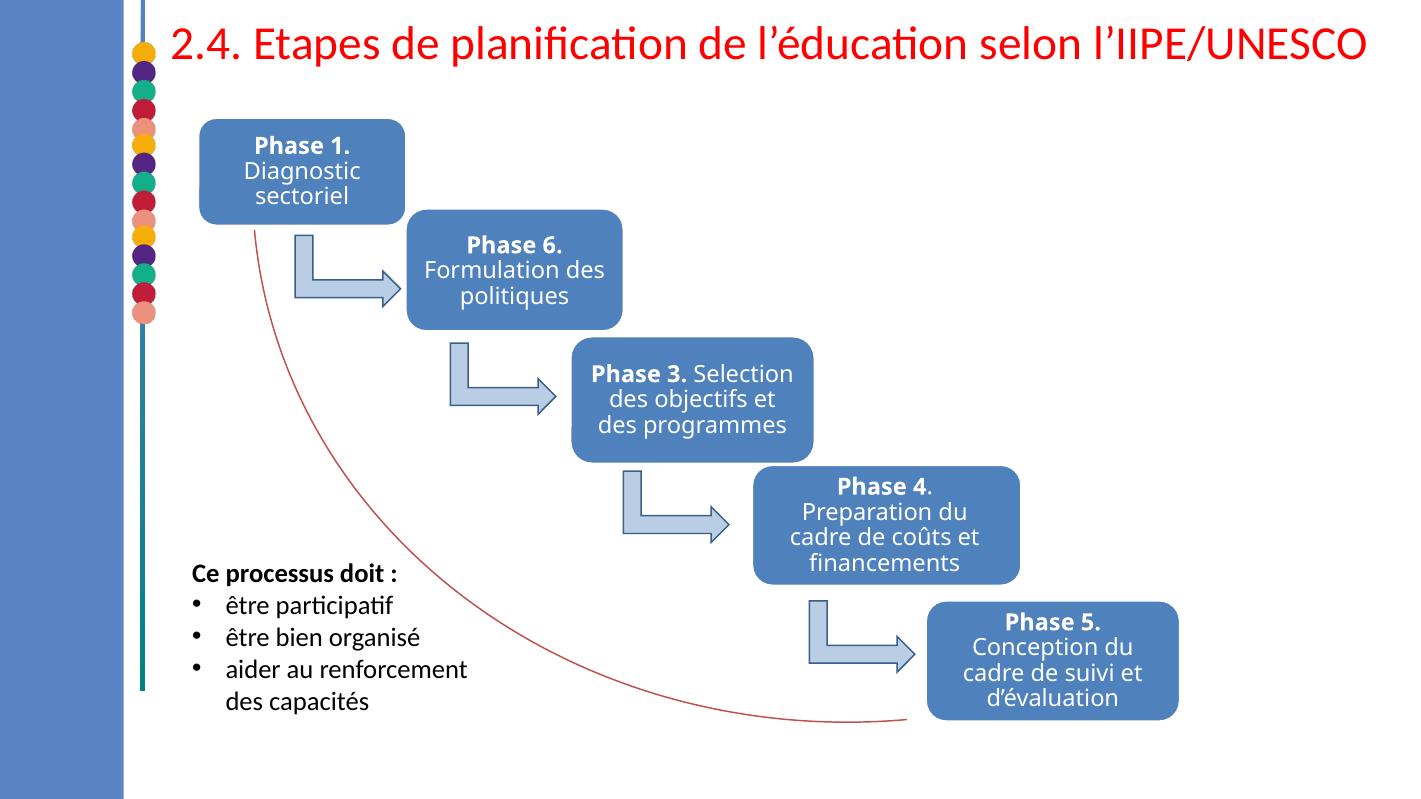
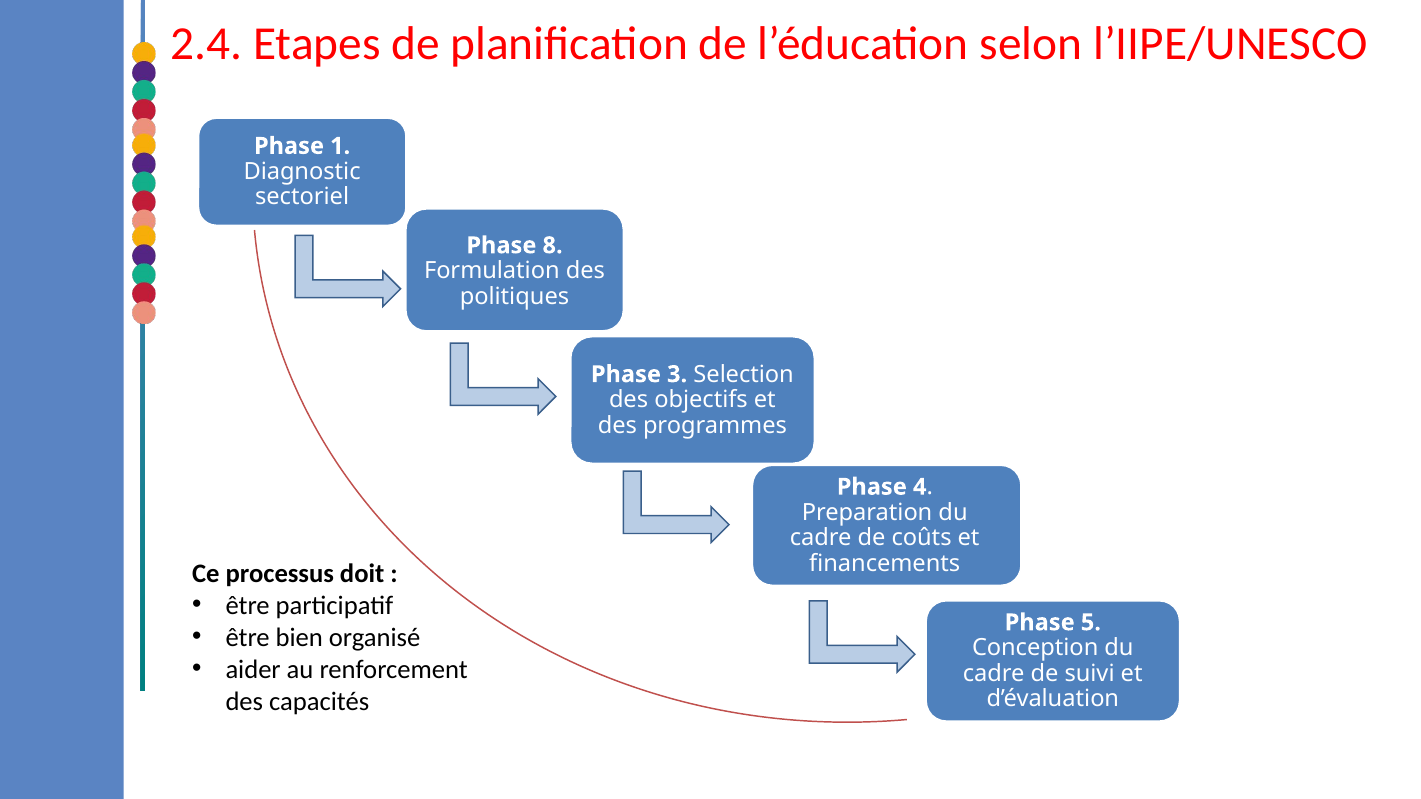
6: 6 -> 8 (553, 246)
